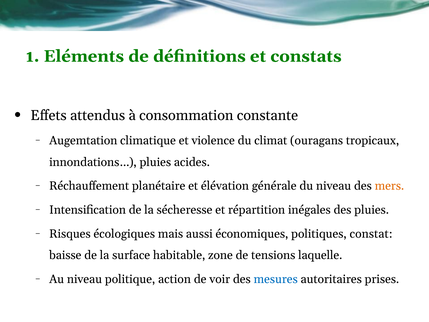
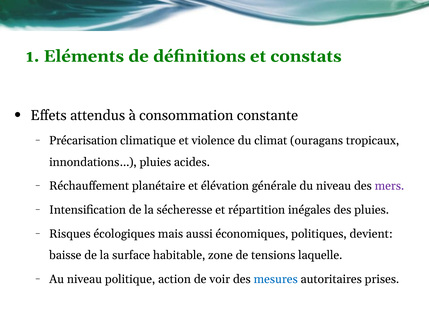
Augemtation: Augemtation -> Précarisation (83, 141)
mers colour: orange -> purple (389, 186)
constat: constat -> devient (371, 234)
